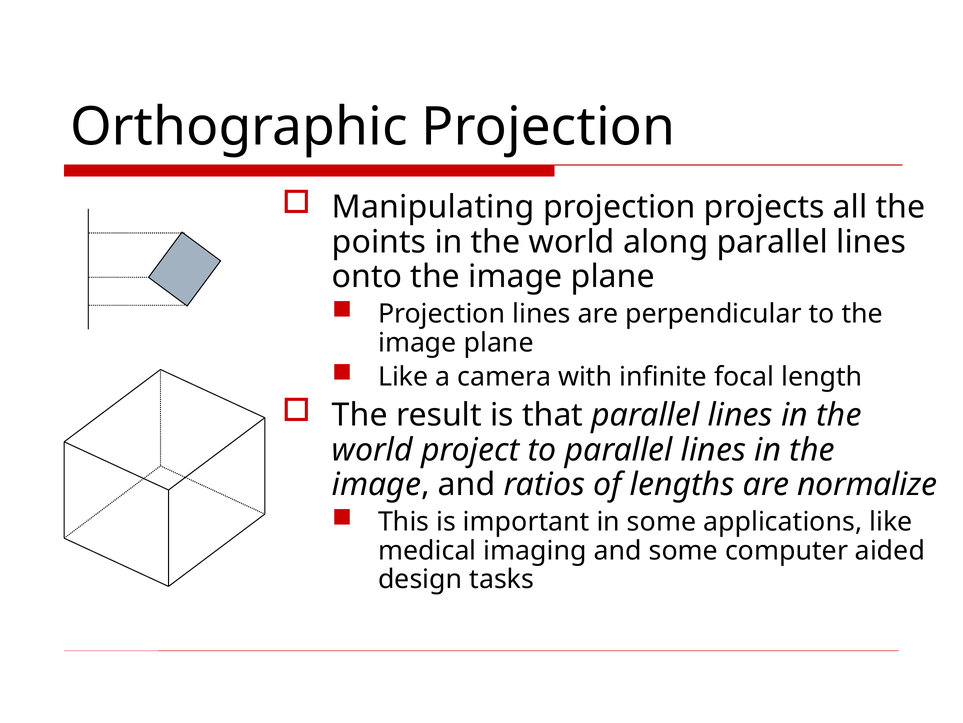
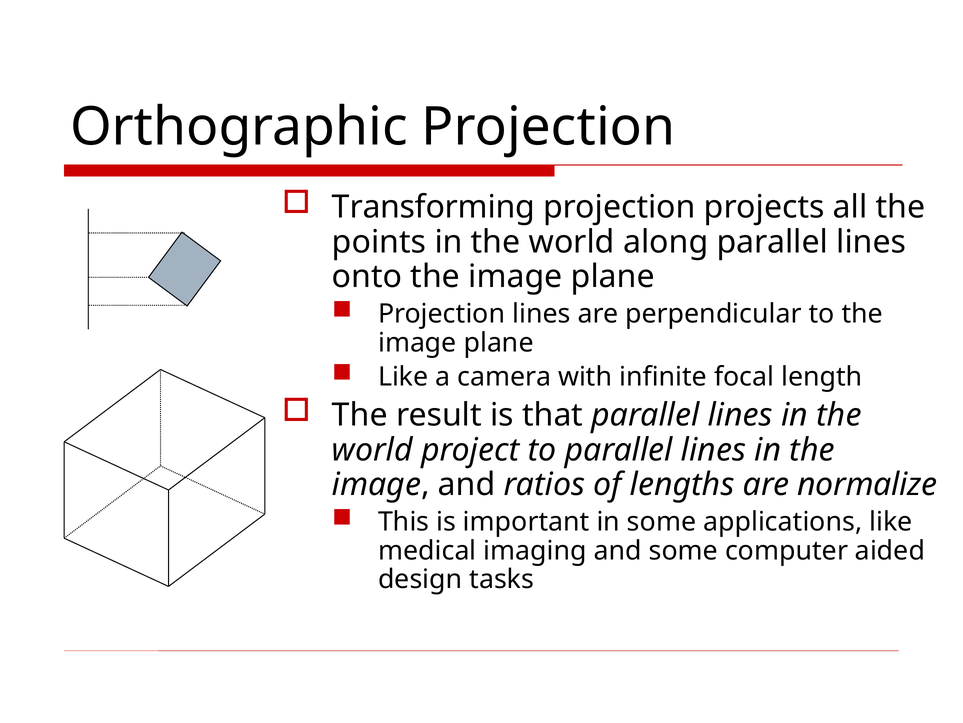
Manipulating: Manipulating -> Transforming (433, 207)
